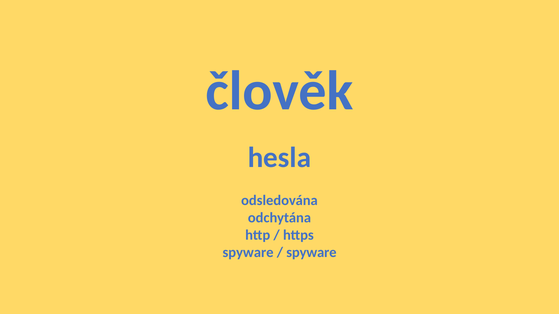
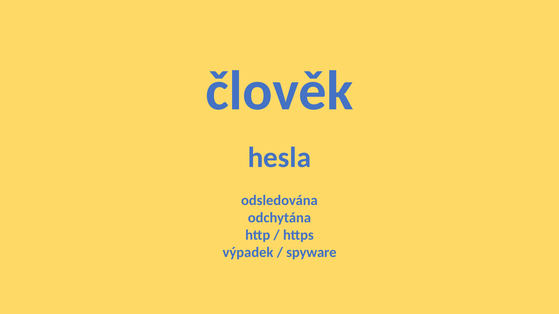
spyware: spyware -> výpadek (248, 253)
